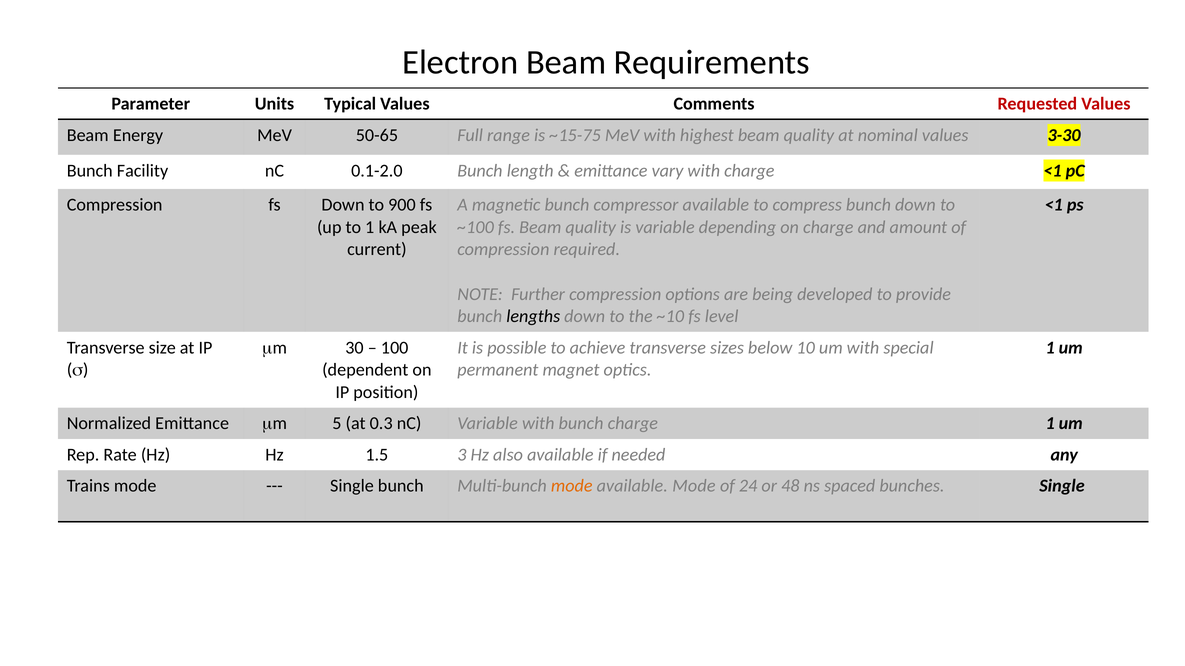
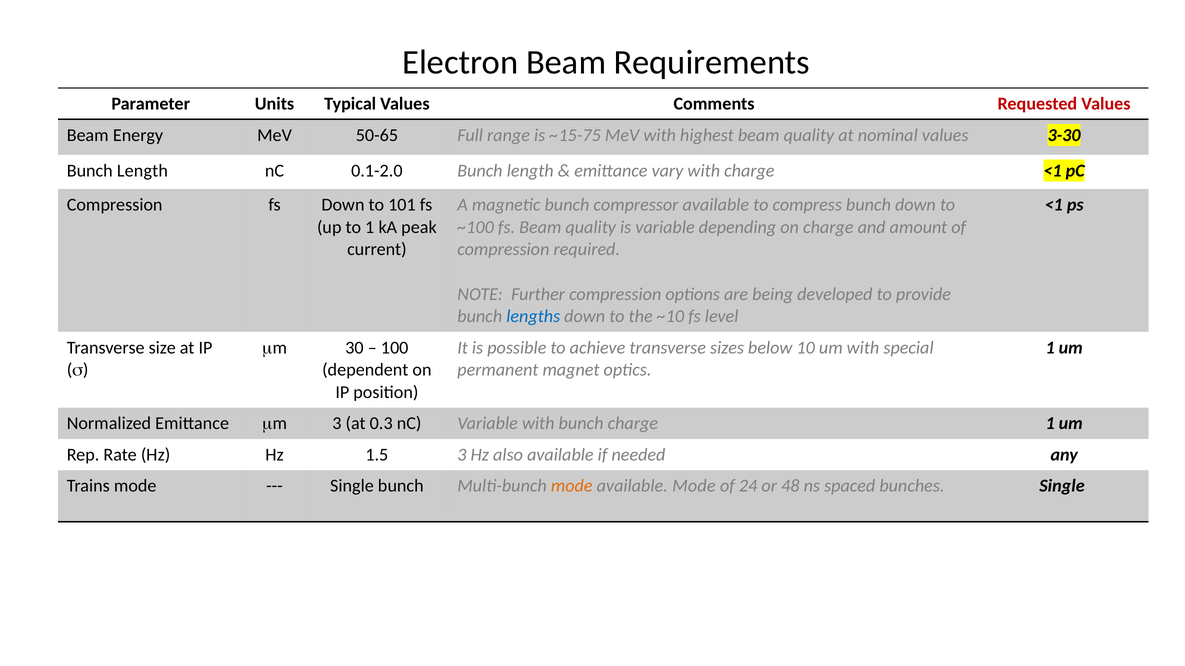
Facility: Facility -> Length (142, 171)
900: 900 -> 101 (402, 205)
lengths colour: black -> blue (533, 317)
mm 5: 5 -> 3 (337, 424)
